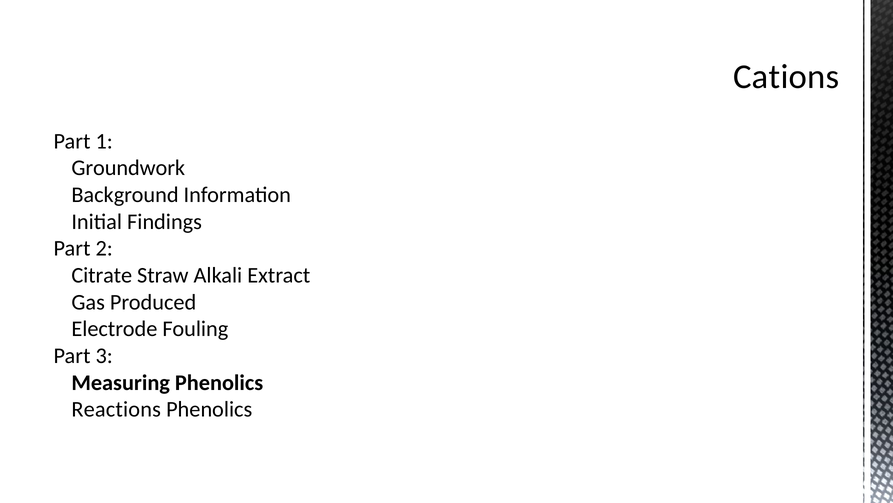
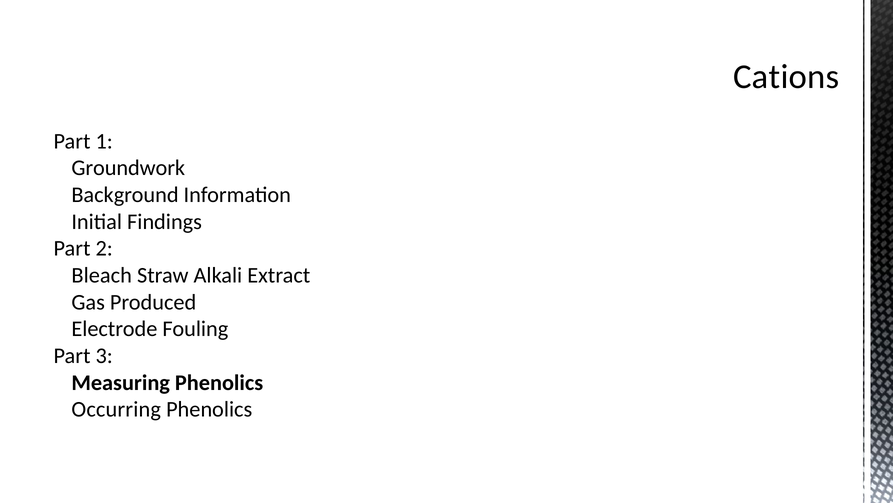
Citrate: Citrate -> Bleach (102, 275)
Reactions: Reactions -> Occurring (116, 409)
